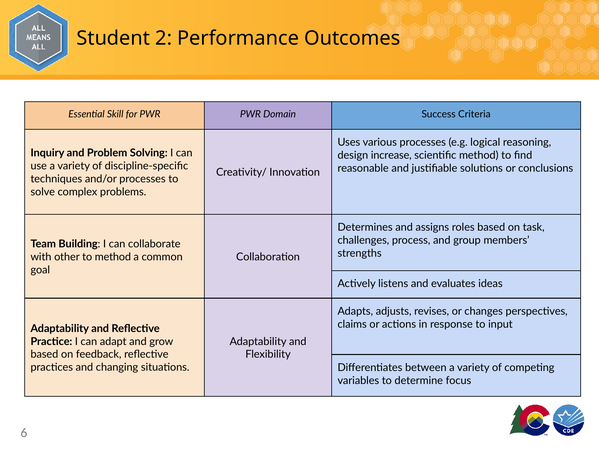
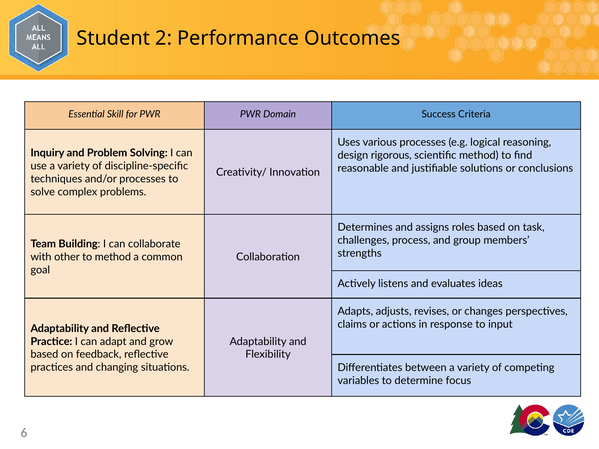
increase: increase -> rigorous (391, 155)
